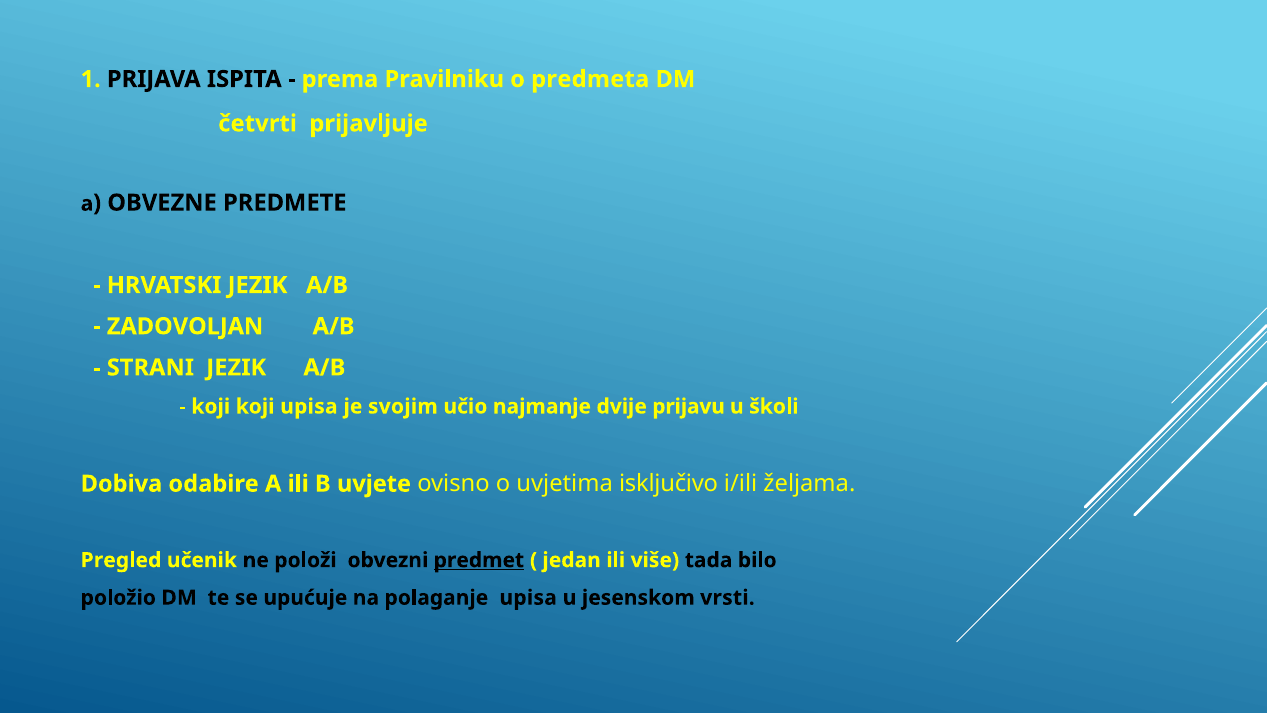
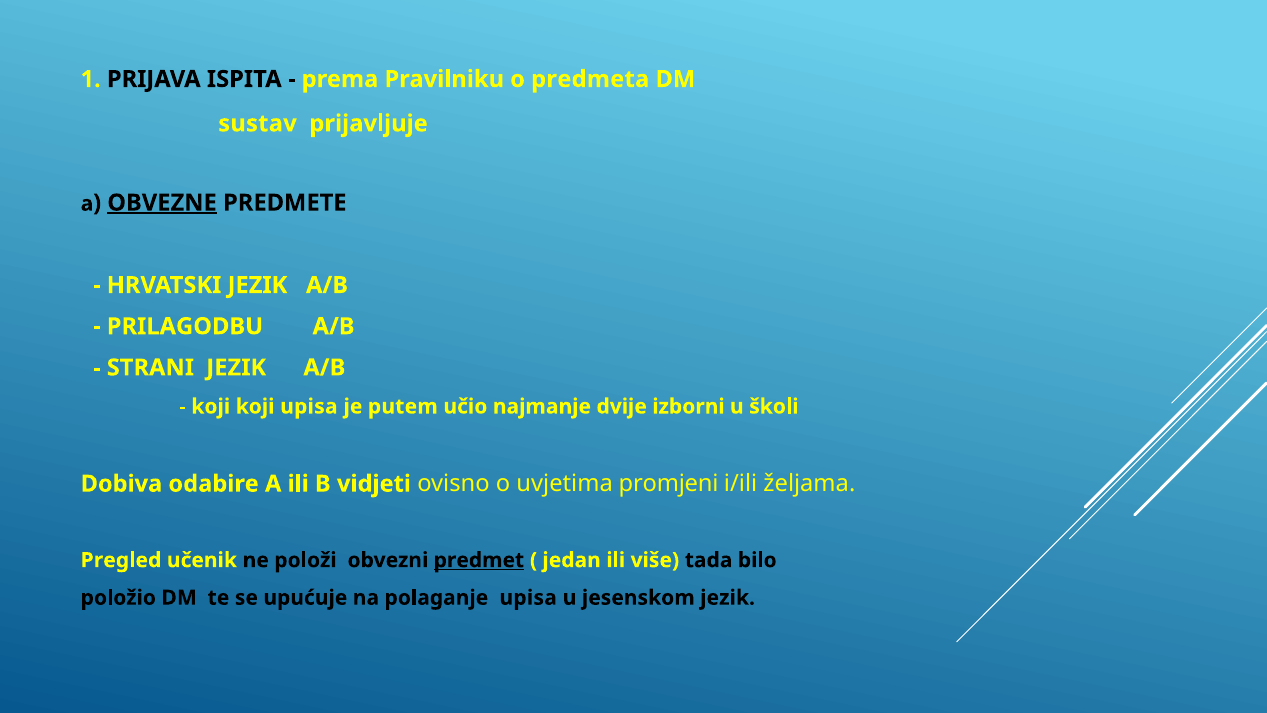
četvrti: četvrti -> sustav (257, 124)
OBVEZNE underline: none -> present (162, 203)
ZADOVOLJAN: ZADOVOLJAN -> PRILAGODBU (185, 326)
svojim: svojim -> putem (403, 406)
prijavu: prijavu -> izborni (689, 406)
uvjete: uvjete -> vidjeti (374, 484)
isključivo: isključivo -> promjeni (669, 484)
jesenskom vrsti: vrsti -> jezik (728, 597)
